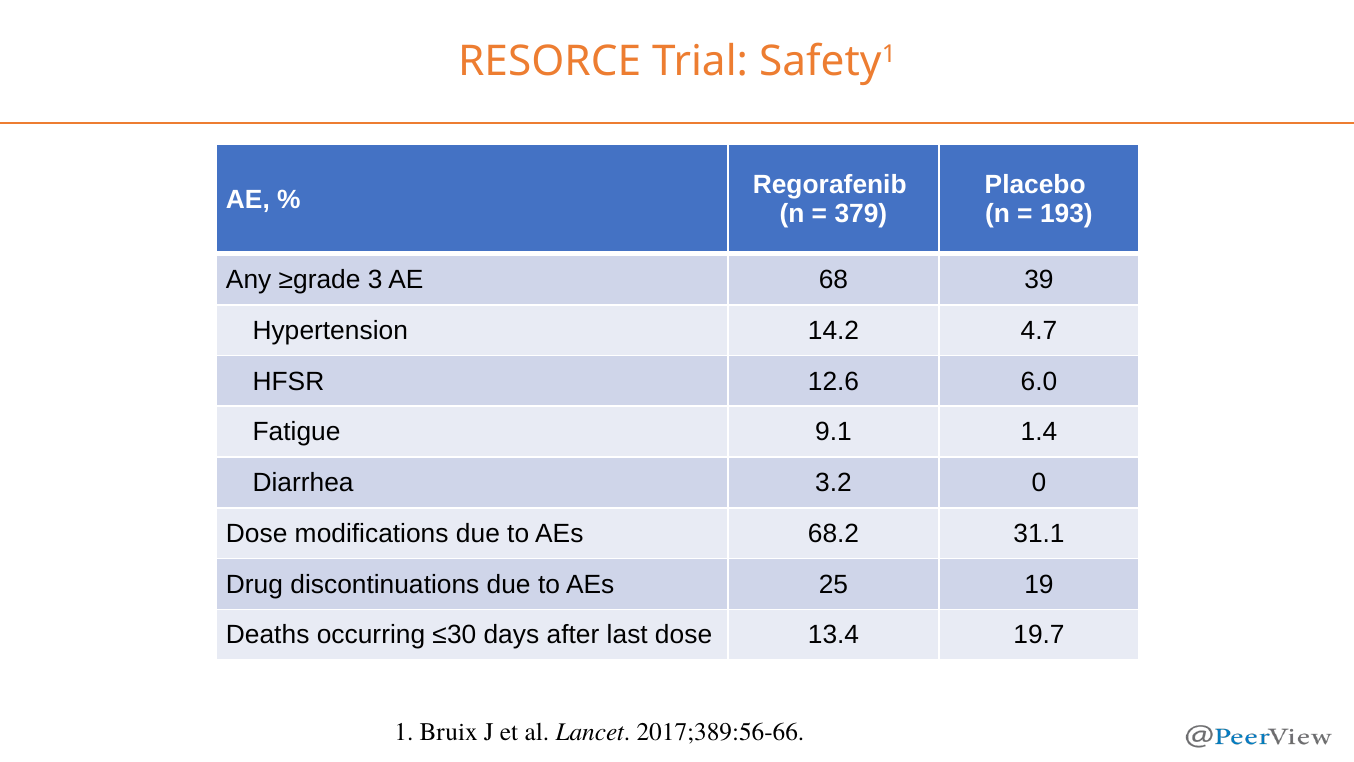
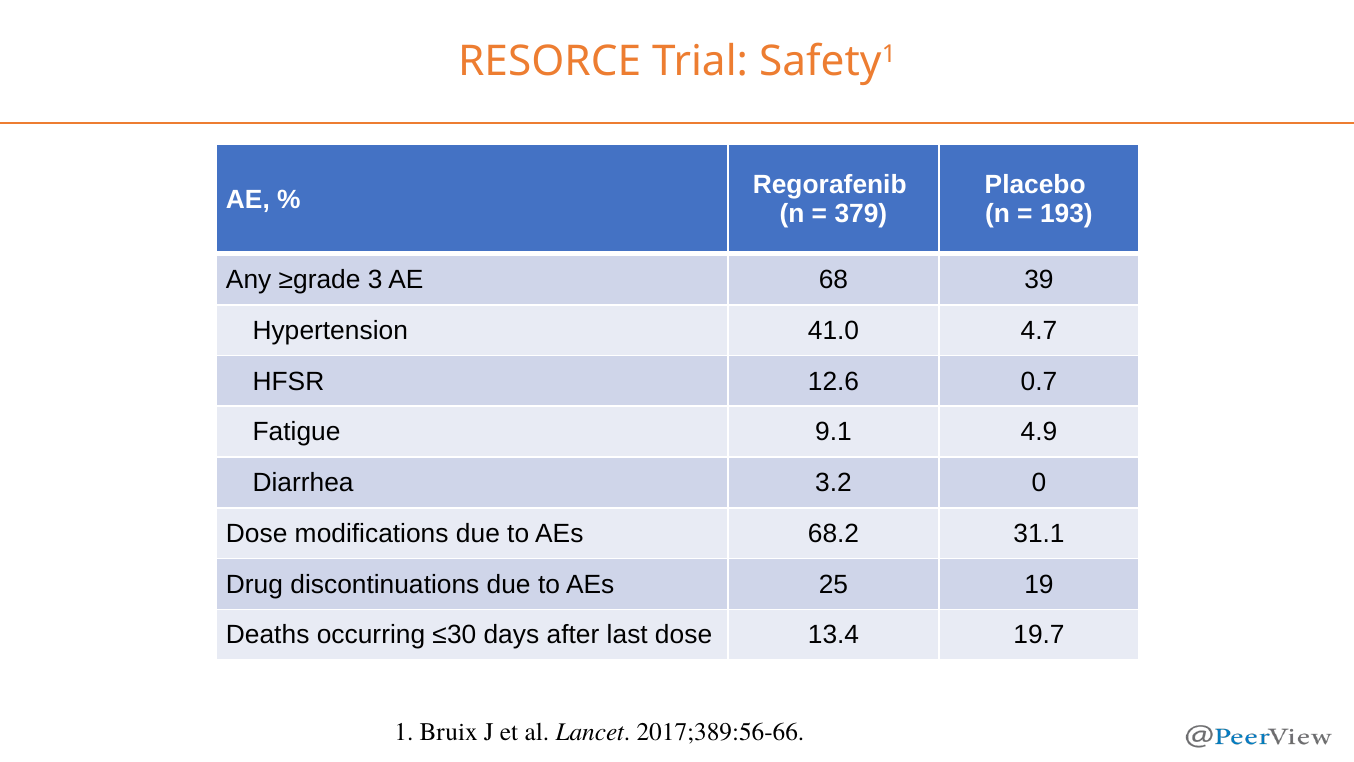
14.2: 14.2 -> 41.0 (834, 330)
6.0: 6.0 -> 0.7 (1039, 381)
1.4: 1.4 -> 4.9 (1039, 432)
